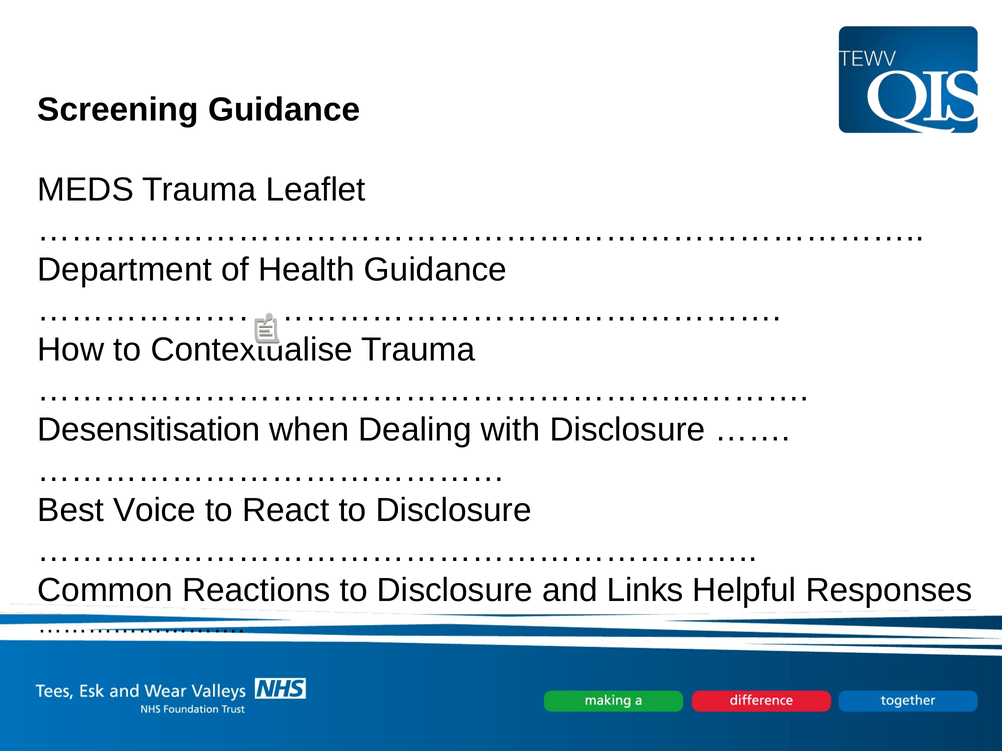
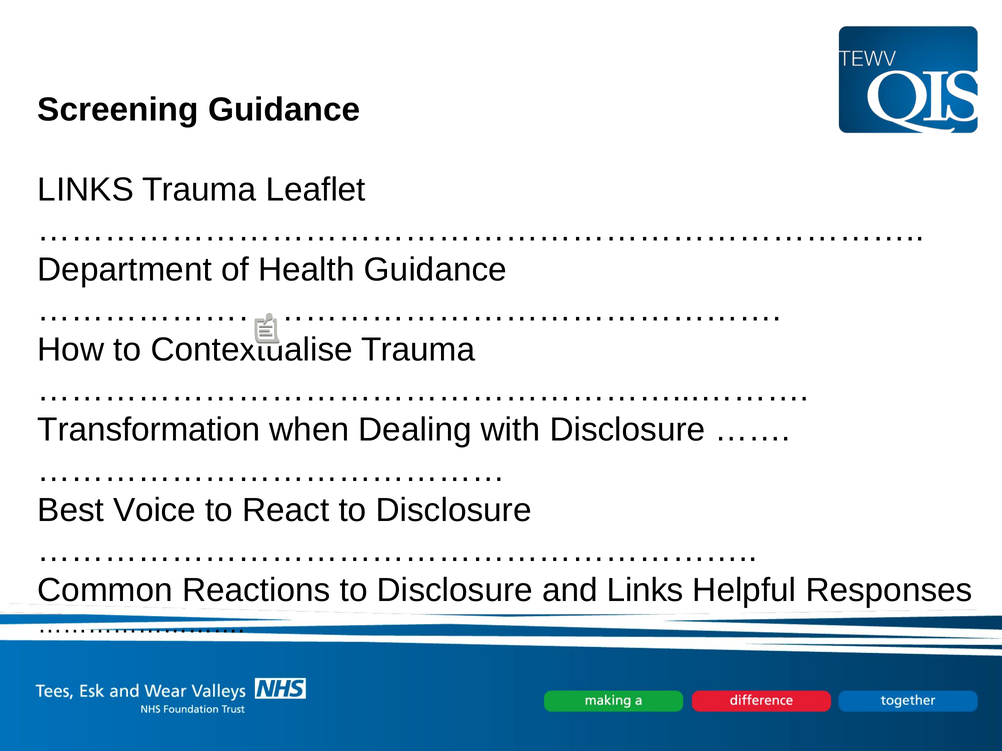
MEDS: MEDS -> LINKS (86, 190)
Desensitisation: Desensitisation -> Transformation (149, 430)
